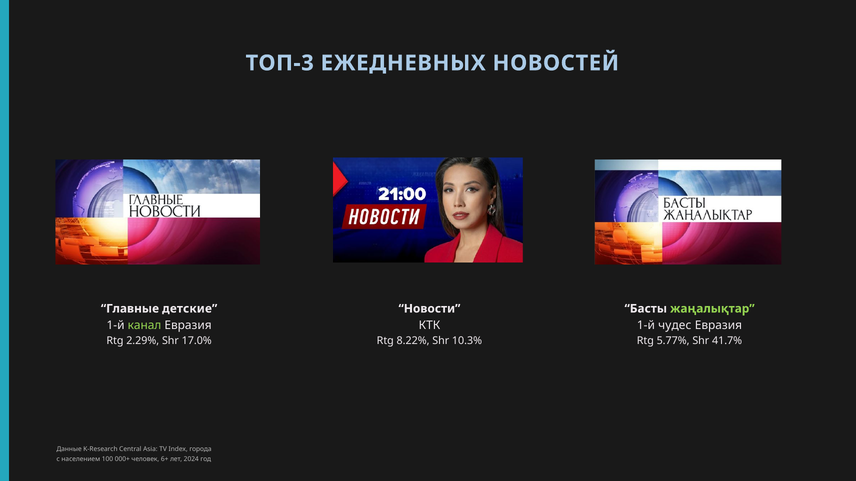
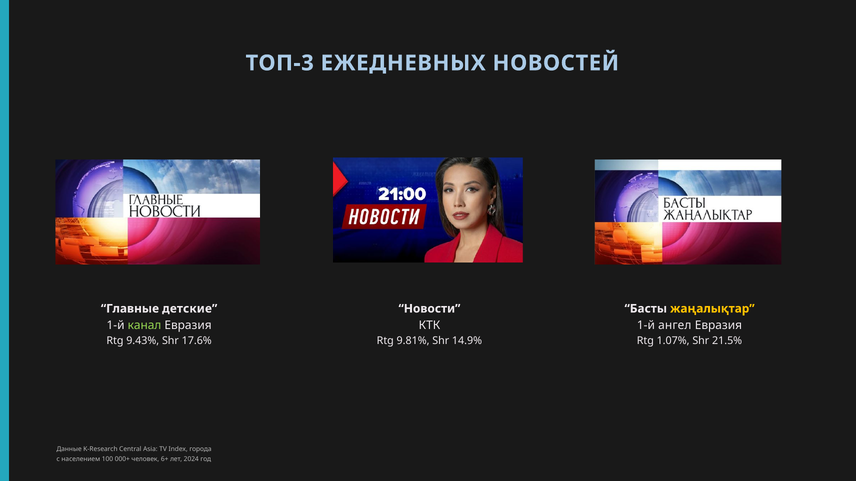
жаңалықтар colour: light green -> yellow (712, 309)
чудес: чудес -> ангел (675, 326)
2.29%: 2.29% -> 9.43% (143, 341)
17.0%: 17.0% -> 17.6% (197, 341)
8.22%: 8.22% -> 9.81% (413, 341)
10.3%: 10.3% -> 14.9% (467, 341)
5.77%: 5.77% -> 1.07% (673, 341)
41.7%: 41.7% -> 21.5% (727, 341)
